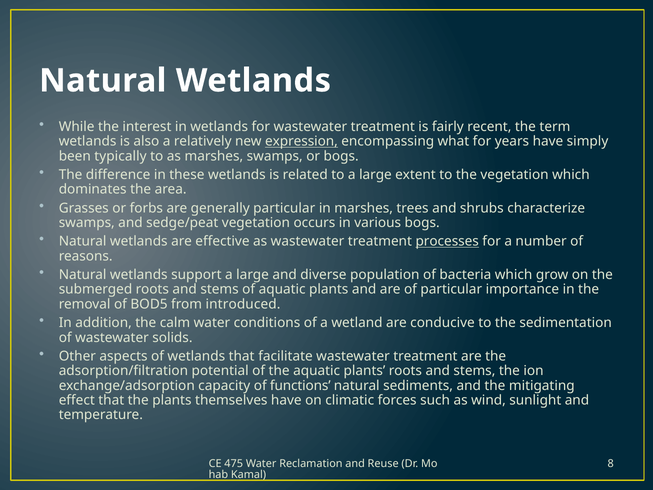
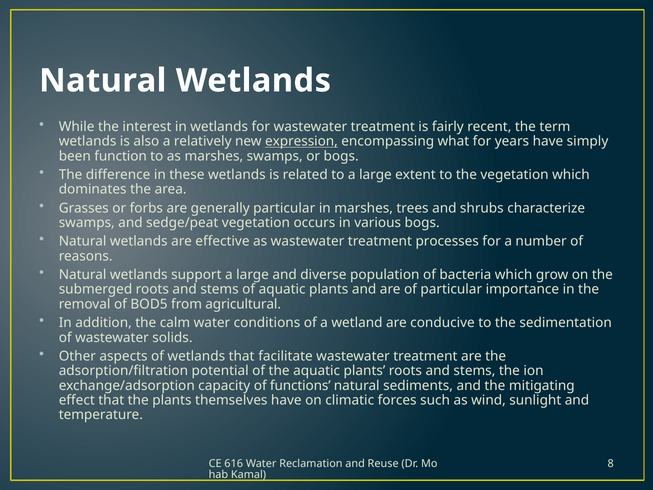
typically: typically -> function (121, 156)
processes underline: present -> none (447, 241)
introduced: introduced -> agricultural (243, 304)
475: 475 -> 616 (234, 464)
